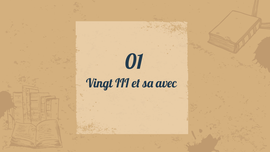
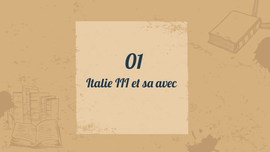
Vingt: Vingt -> Italie (99, 83)
